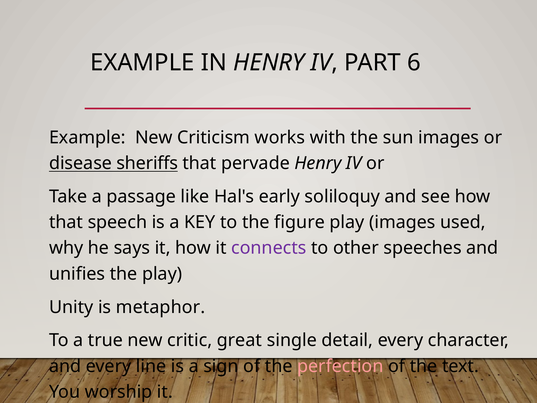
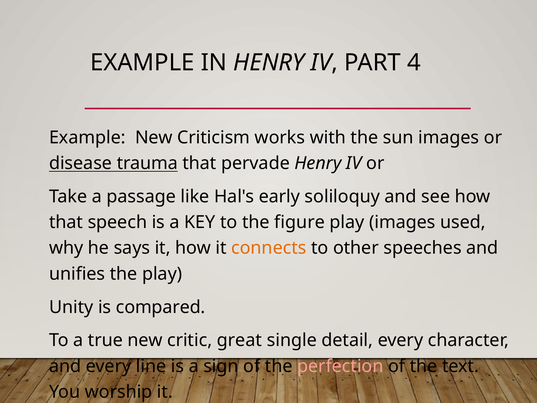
6: 6 -> 4 (414, 63)
sheriffs: sheriffs -> trauma (147, 163)
connects colour: purple -> orange (269, 248)
metaphor: metaphor -> compared (161, 307)
